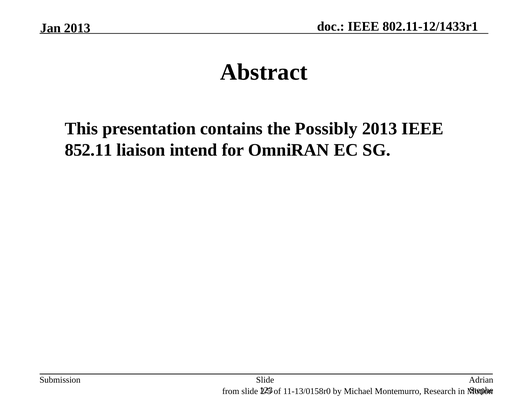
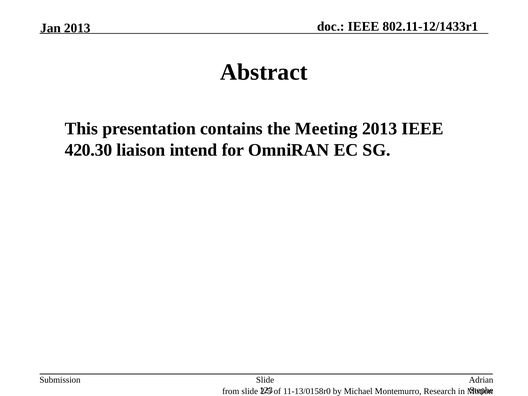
Possibly: Possibly -> Meeting (326, 129)
852.11: 852.11 -> 420.30 (88, 150)
